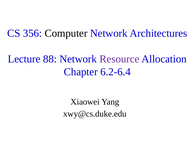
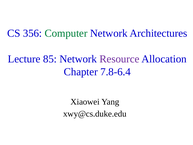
Computer colour: black -> green (66, 33)
88: 88 -> 85 (50, 59)
6.2-6.4: 6.2-6.4 -> 7.8-6.4 (116, 72)
